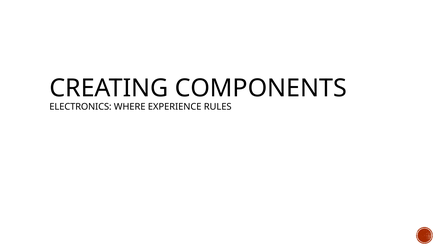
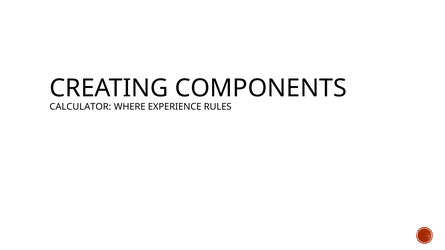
ELECTRONICS: ELECTRONICS -> CALCULATOR (80, 107)
